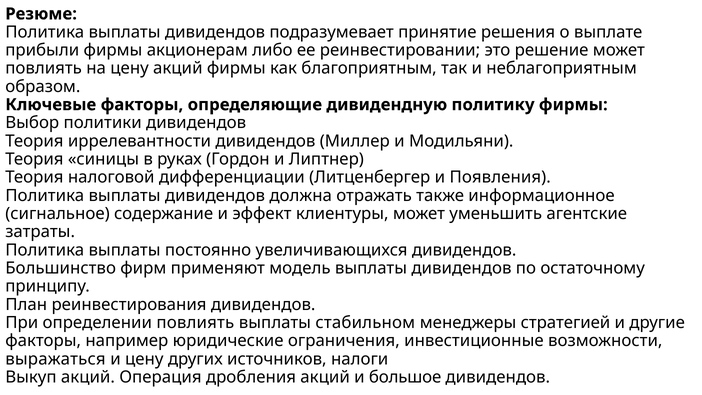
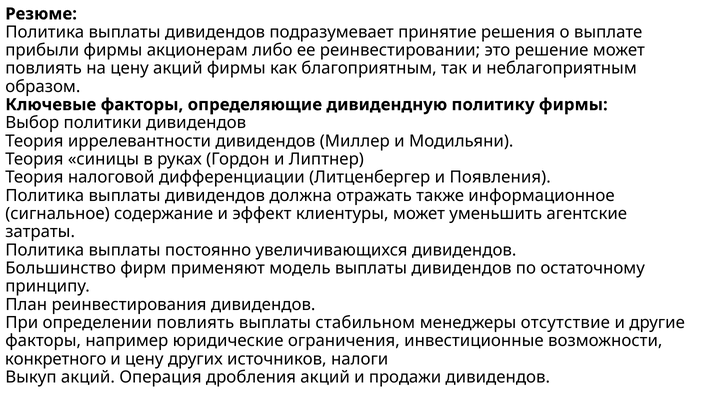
стратегией: стратегией -> отсутствие (565, 323)
выражаться: выражаться -> конкретного (56, 359)
большое: большое -> продажи (405, 377)
